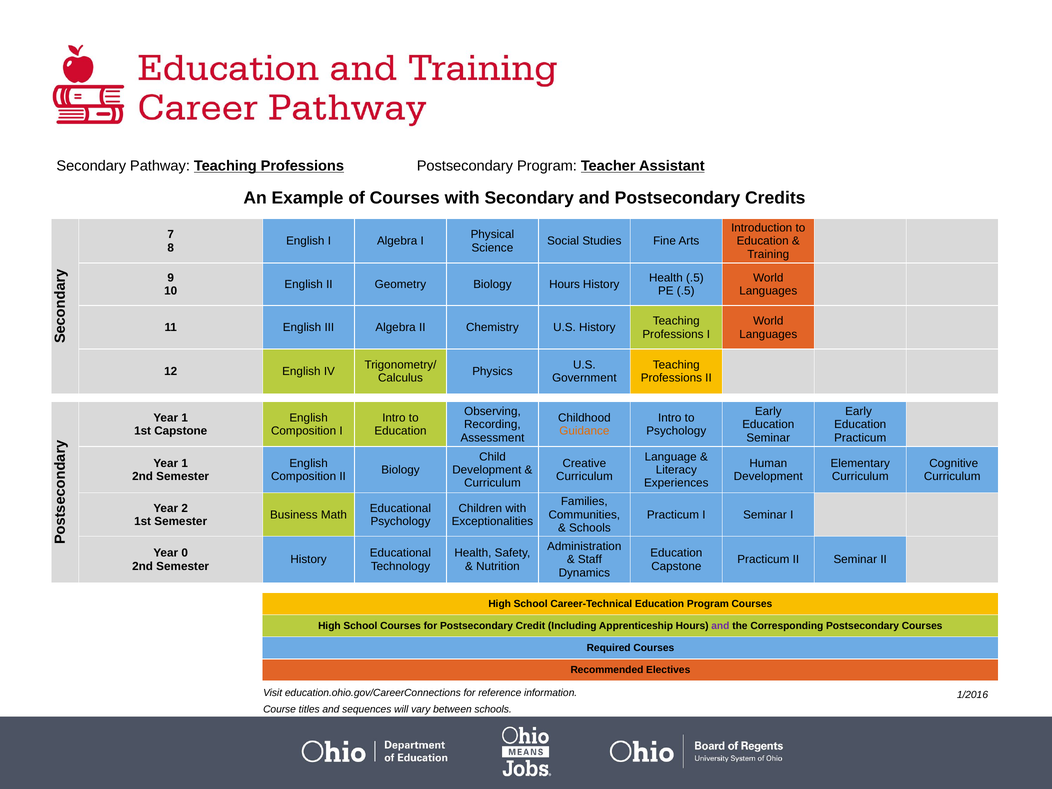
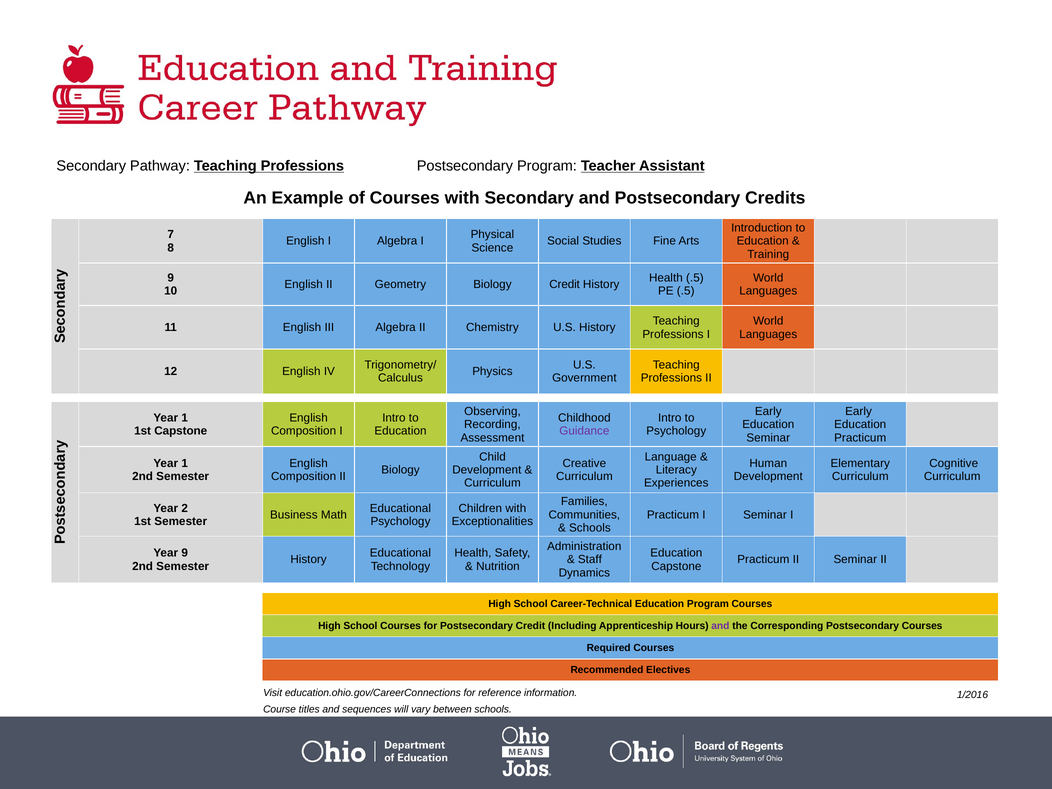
Biology Hours: Hours -> Credit (565, 285)
Guidance colour: orange -> purple (584, 431)
Year 0: 0 -> 9 (185, 553)
